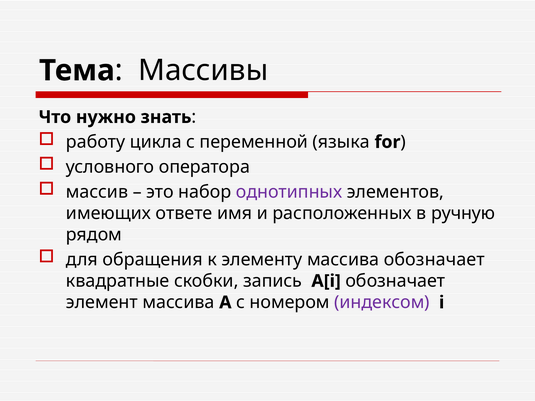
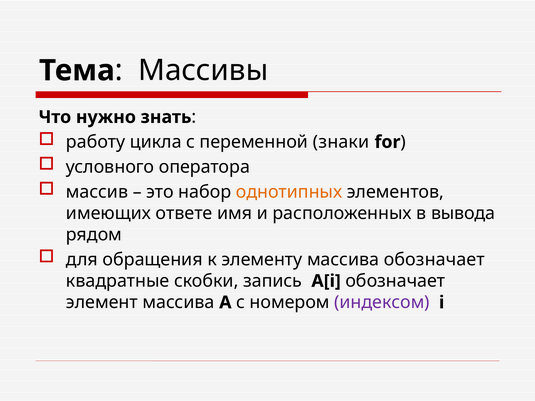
языка: языка -> знаки (341, 142)
однотипных colour: purple -> orange (289, 192)
ручную: ручную -> вывода (463, 213)
